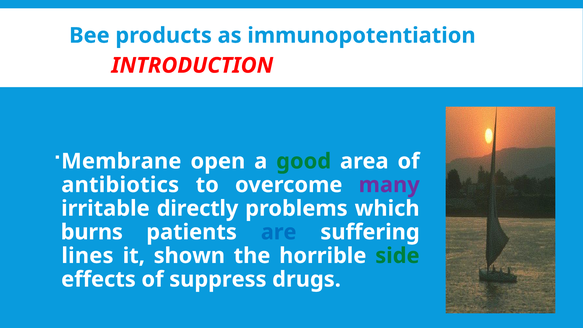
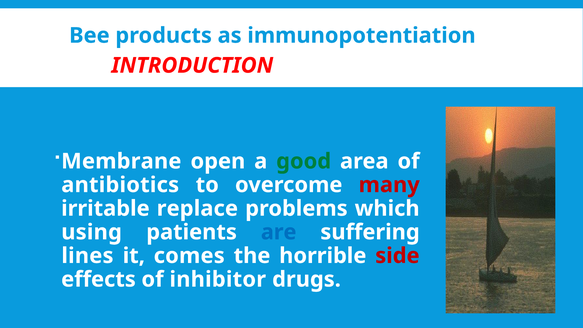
many colour: purple -> red (389, 185)
directly: directly -> replace (197, 208)
burns: burns -> using (92, 232)
shown: shown -> comes (189, 256)
side colour: green -> red (397, 256)
suppress: suppress -> inhibitor (218, 279)
